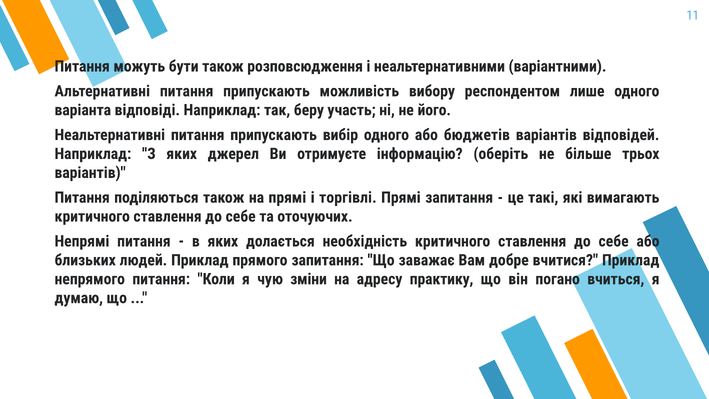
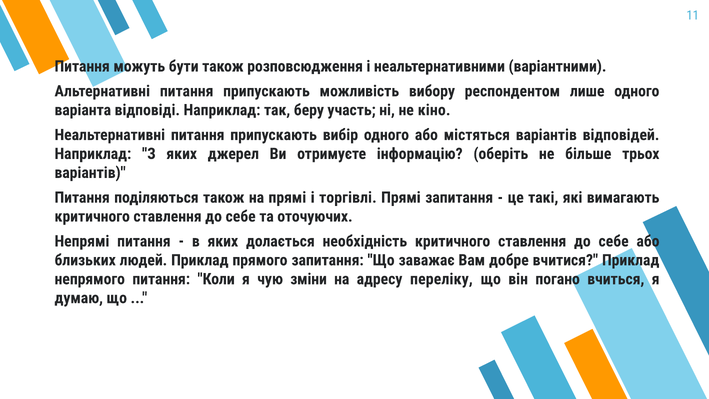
його: його -> кіно (434, 110)
бюджетів: бюджетів -> містяться (477, 135)
практику: практику -> переліку (441, 279)
